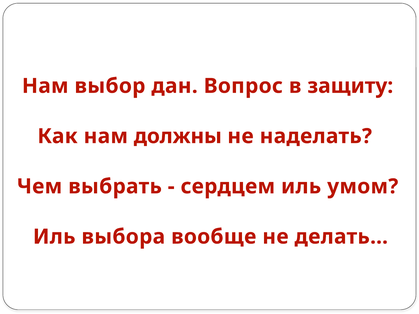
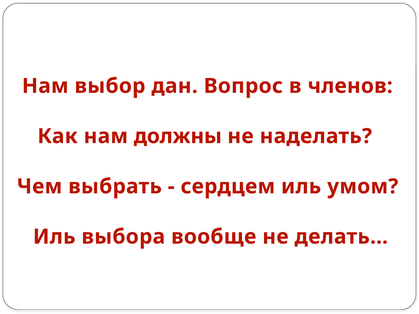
защиту: защиту -> членов (350, 86)
